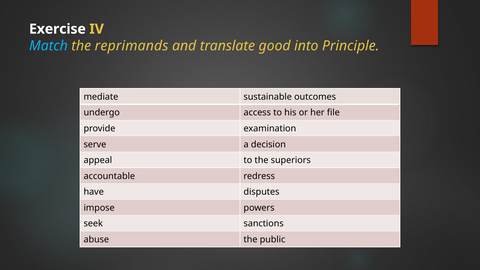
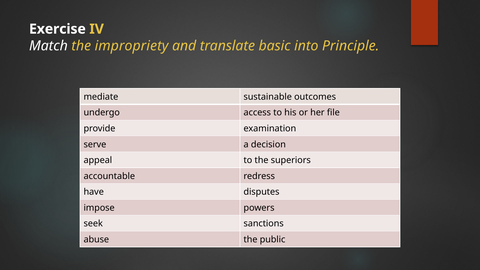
Match colour: light blue -> white (48, 46)
reprimands: reprimands -> impropriety (132, 46)
good: good -> basic (275, 46)
